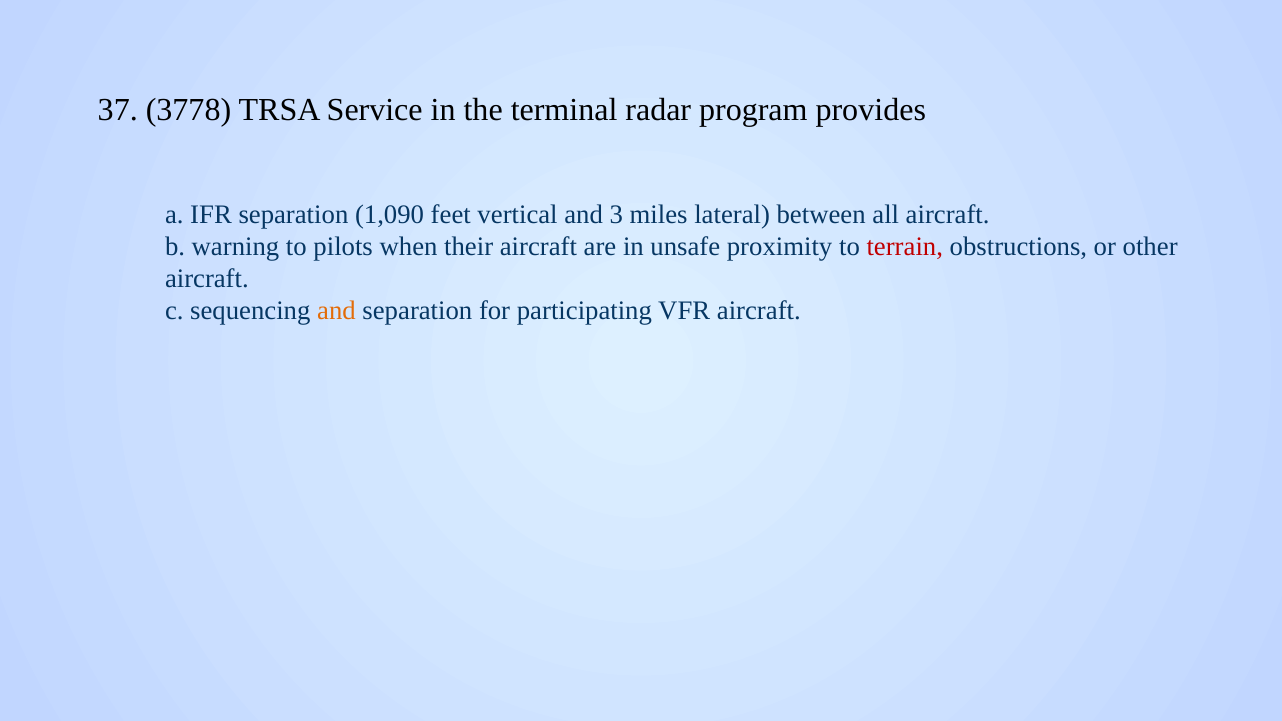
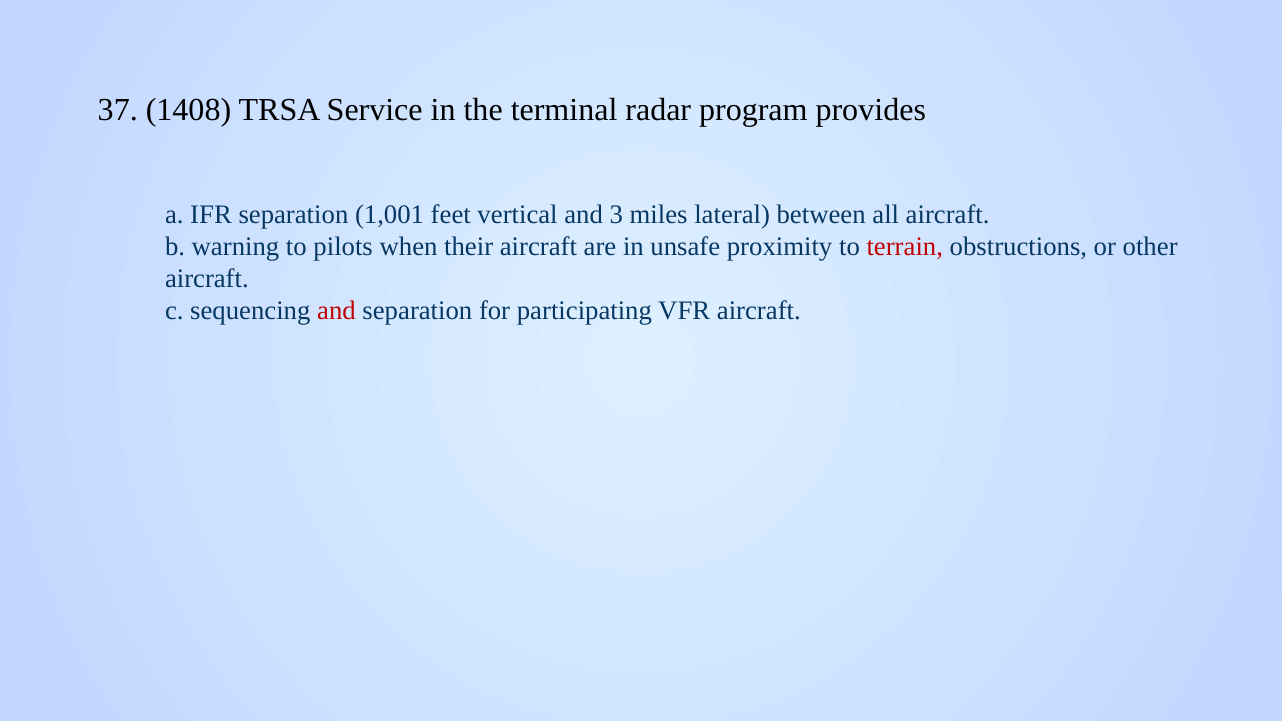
3778: 3778 -> 1408 (188, 110)
1,090: 1,090 -> 1,001 (390, 215)
and colour: orange -> red (336, 311)
